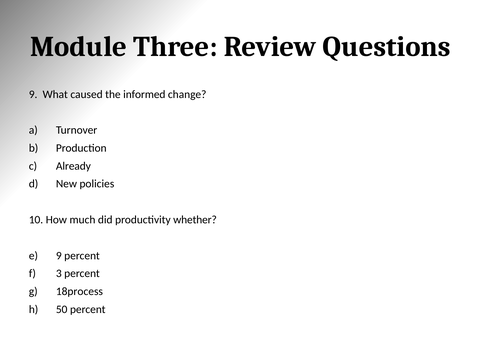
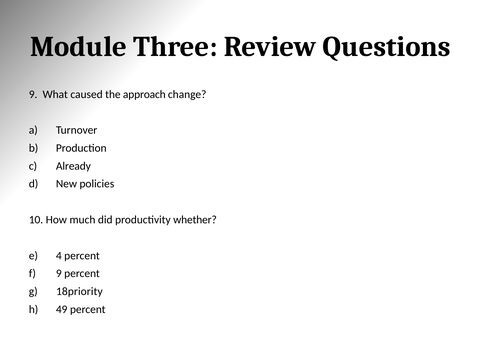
informed: informed -> approach (144, 94)
9: 9 -> 4 (59, 255)
3: 3 -> 9 (59, 273)
18process: 18process -> 18priority (79, 291)
50: 50 -> 49 (62, 309)
